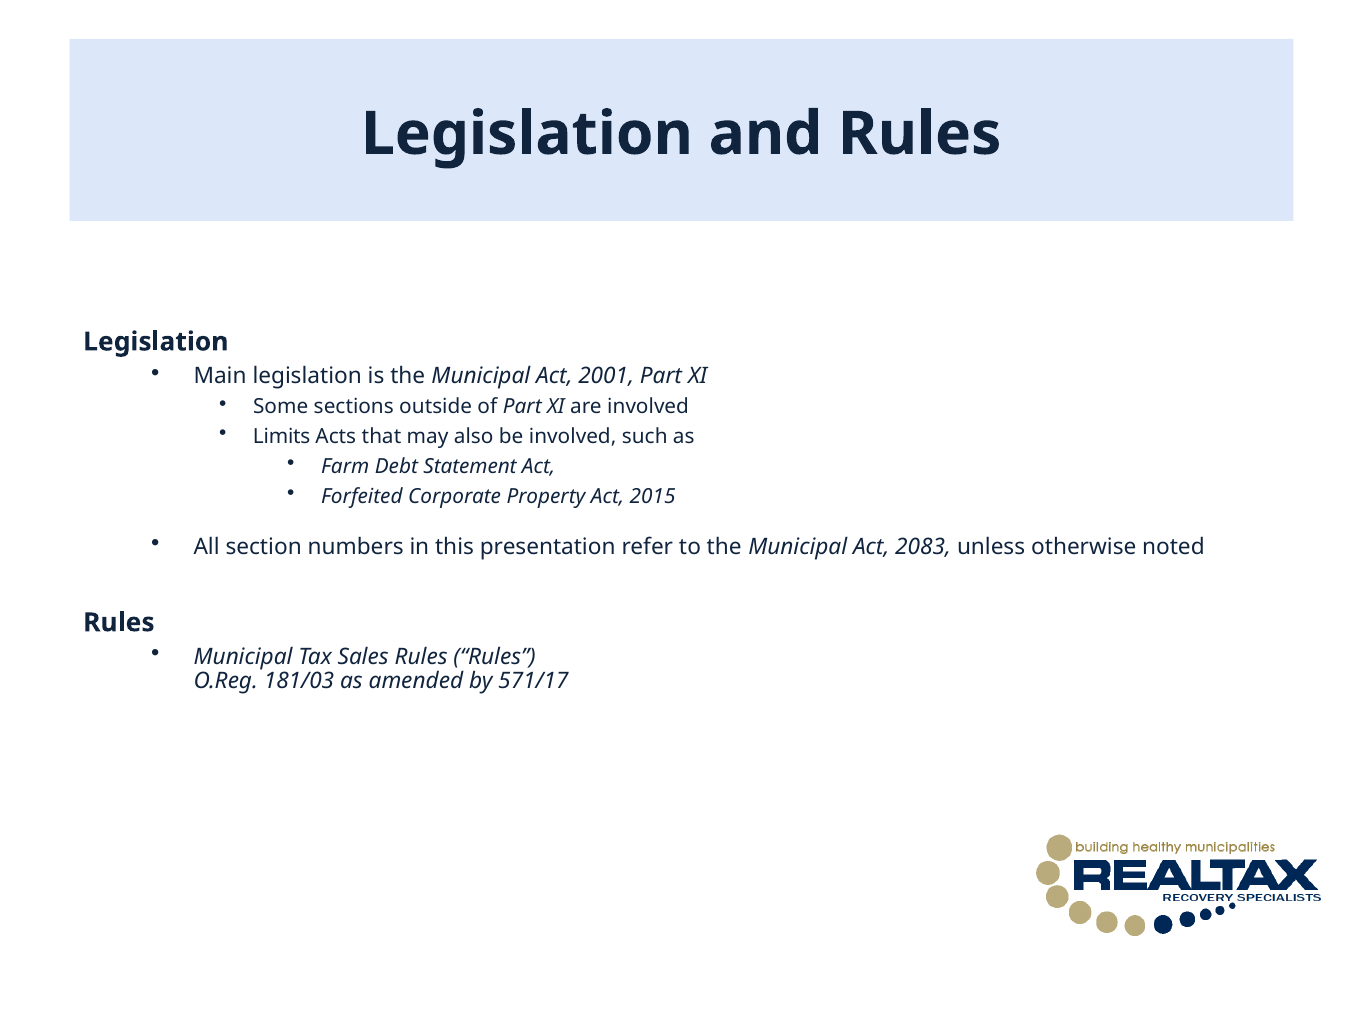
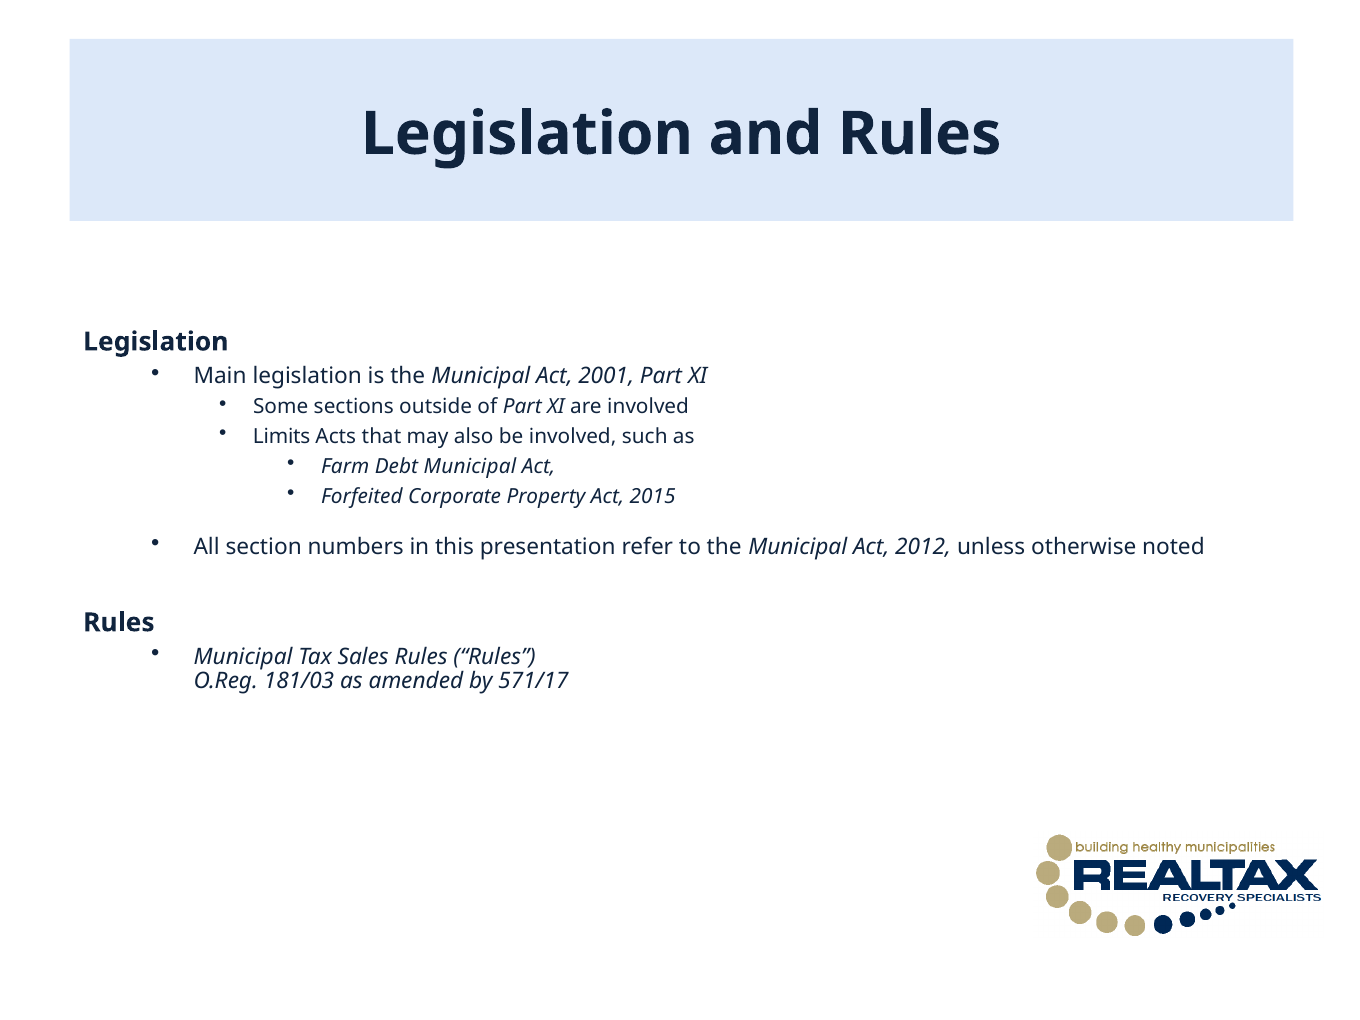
Debt Statement: Statement -> Municipal (470, 467)
2083: 2083 -> 2012 (923, 547)
